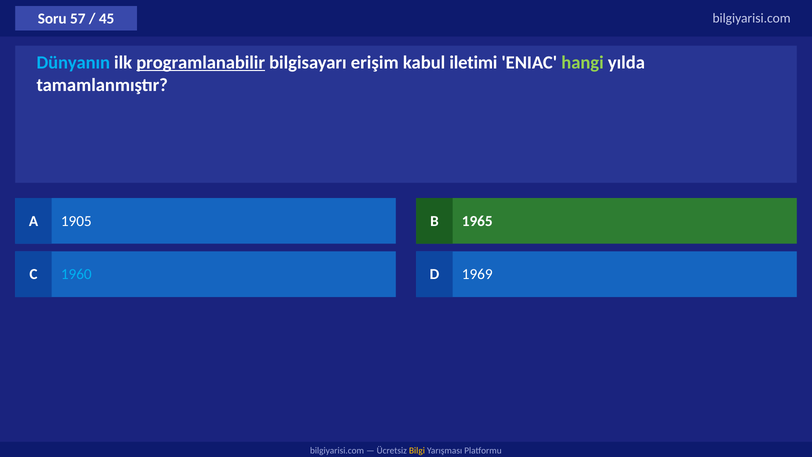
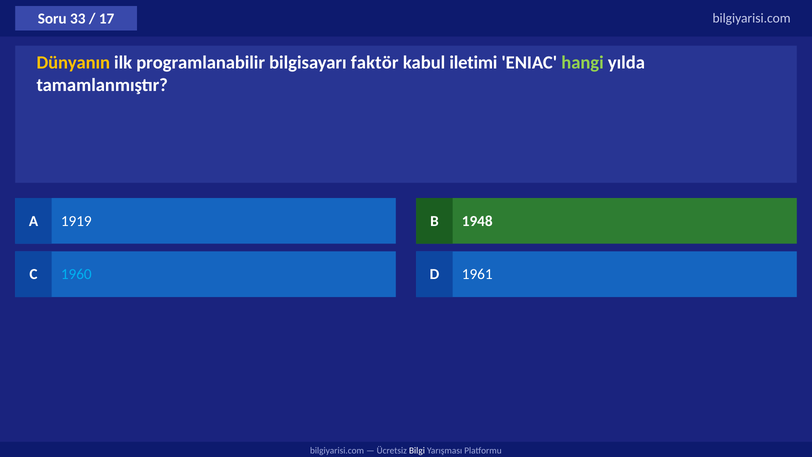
57: 57 -> 33 (78, 19)
45: 45 -> 17 (107, 19)
Dünyanın colour: light blue -> yellow (73, 63)
programlanabilir underline: present -> none (201, 63)
erişim: erişim -> faktör (375, 63)
1905: 1905 -> 1919 (76, 221)
1965: 1965 -> 1948 (477, 221)
1969: 1969 -> 1961 (477, 274)
Bilgi colour: yellow -> white (417, 450)
